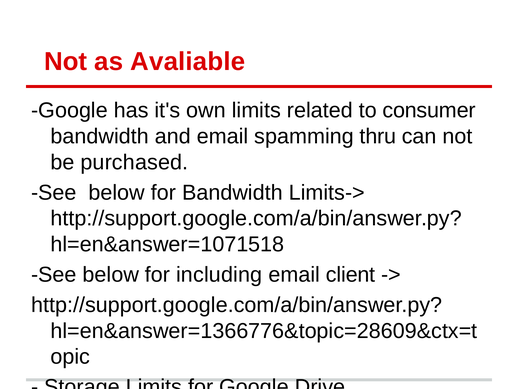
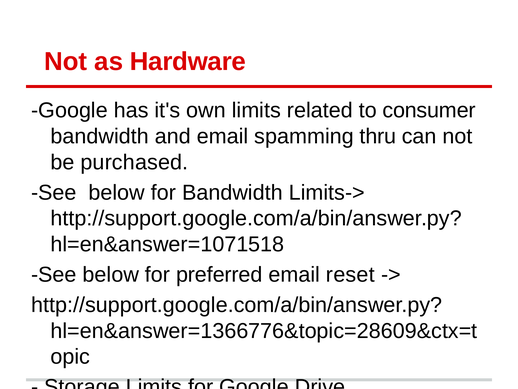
Avaliable: Avaliable -> Hardware (188, 61)
including: including -> preferred (219, 274)
client: client -> reset (350, 274)
